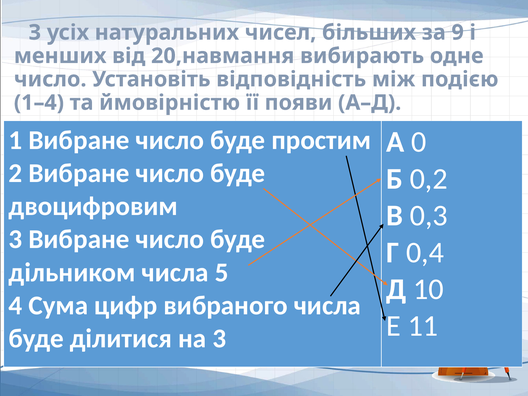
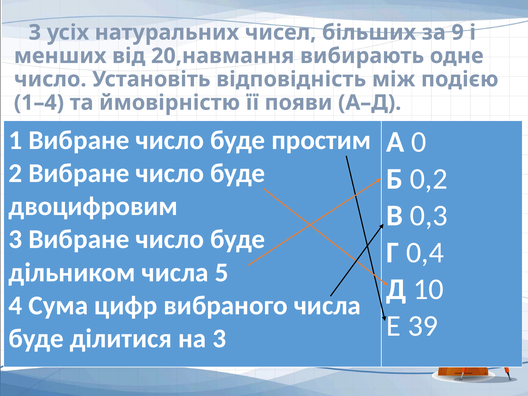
11: 11 -> 39 (423, 326)
